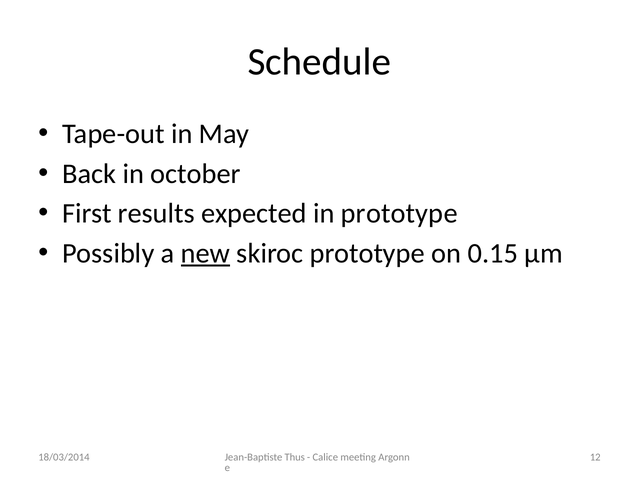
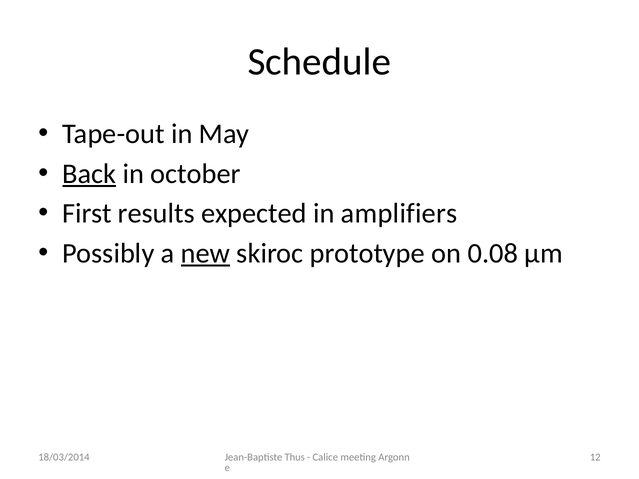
Back underline: none -> present (89, 174)
in prototype: prototype -> amplifiers (399, 214)
0.15: 0.15 -> 0.08 (493, 253)
